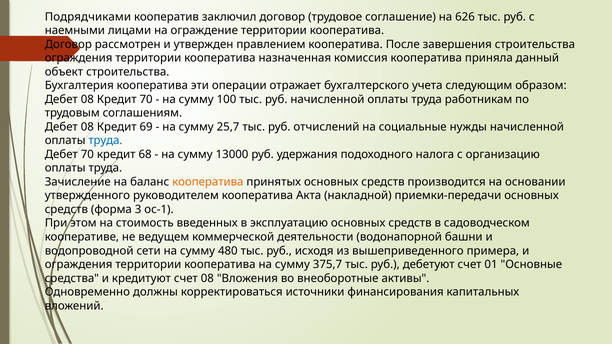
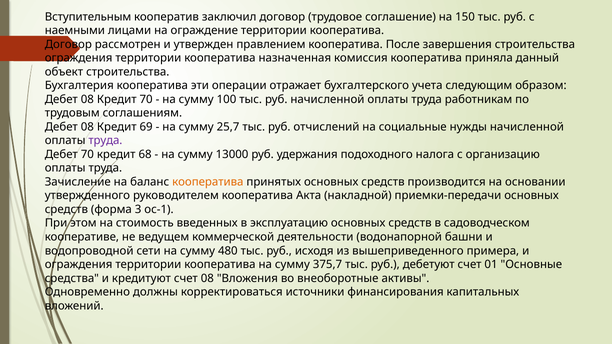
Подрядчиками: Подрядчиками -> Вступительным (88, 17)
626: 626 -> 150 (465, 17)
труда colour: blue -> purple (105, 141)
